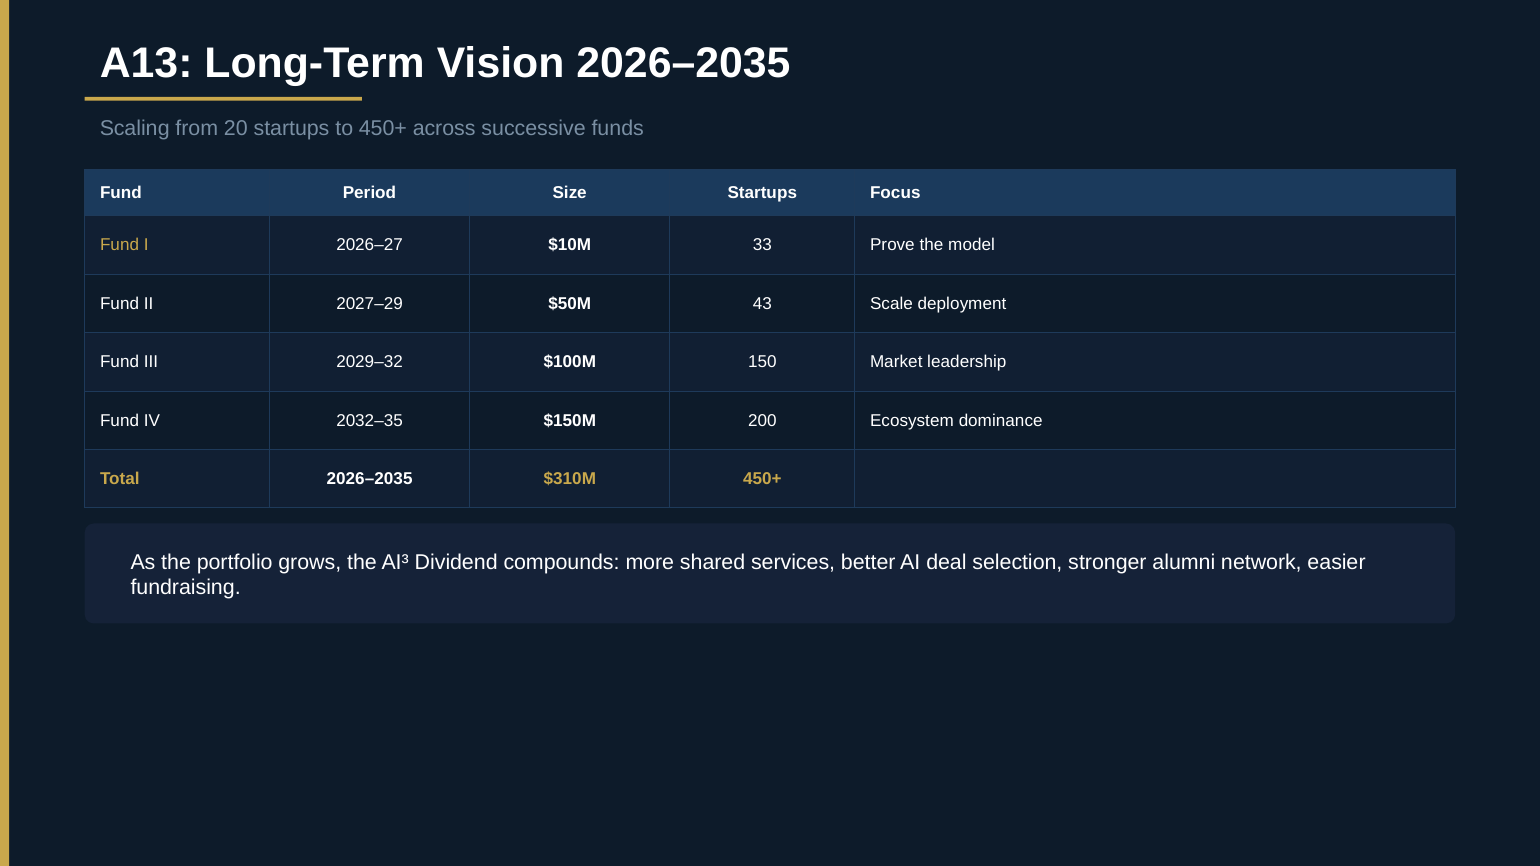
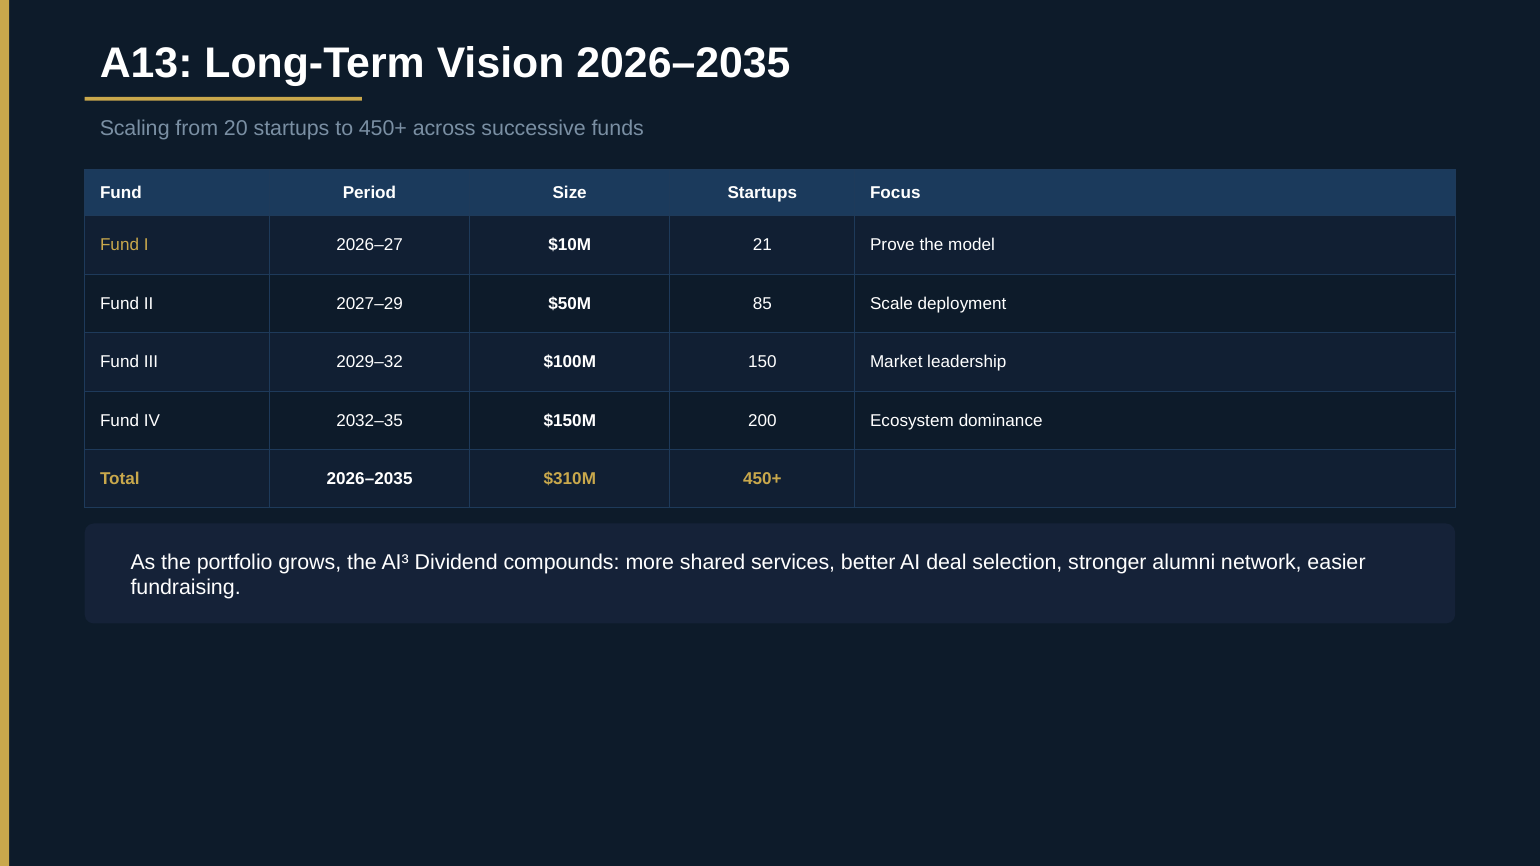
33: 33 -> 21 (762, 245)
43: 43 -> 85 (762, 304)
